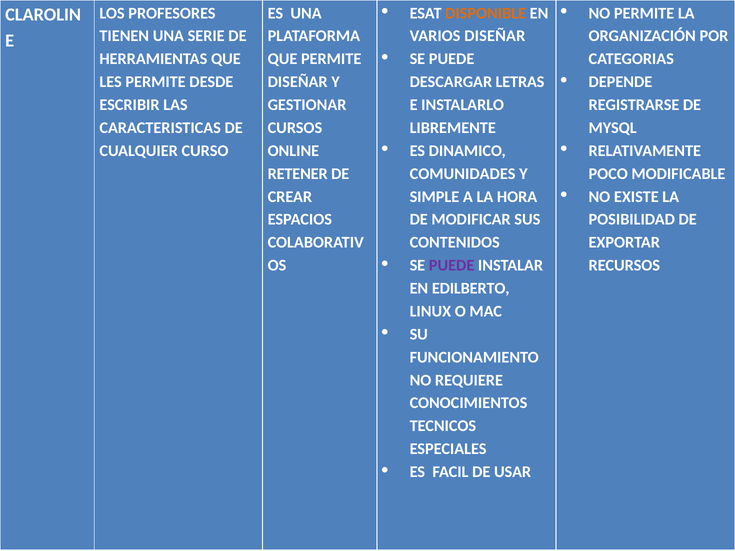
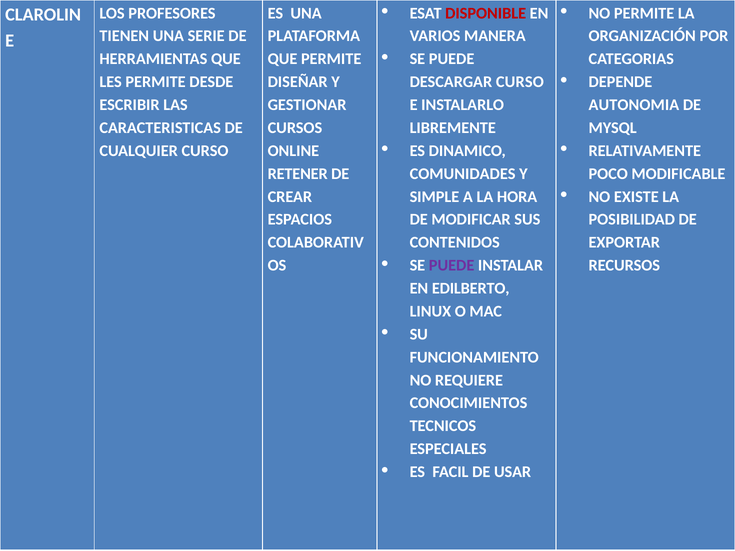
DISPONIBLE colour: orange -> red (486, 13)
VARIOS DISEÑAR: DISEÑAR -> MANERA (495, 36)
DESCARGAR LETRAS: LETRAS -> CURSO (520, 82)
REGISTRARSE: REGISTRARSE -> AUTONOMIA (634, 105)
